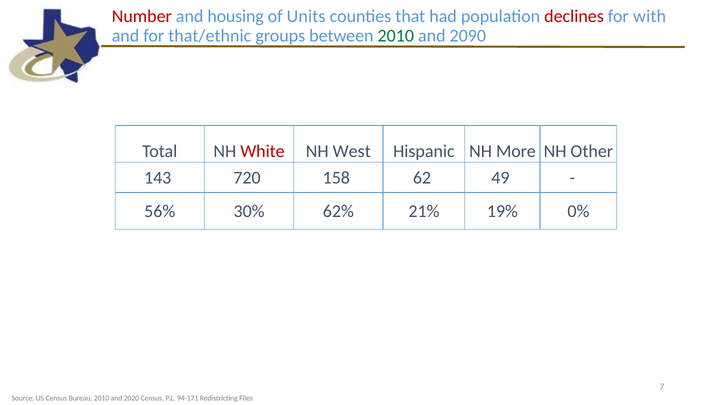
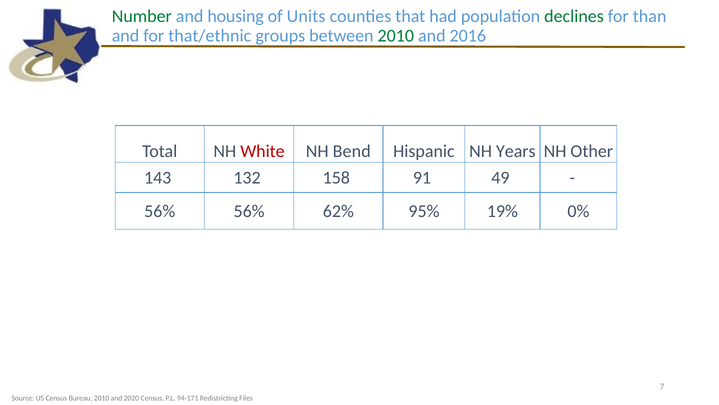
Number colour: red -> green (142, 17)
declines colour: red -> green (574, 17)
with: with -> than (650, 17)
2090: 2090 -> 2016 (468, 36)
West: West -> Bend (352, 151)
More: More -> Years (516, 151)
720: 720 -> 132 (247, 177)
62: 62 -> 91 (422, 177)
56% 30%: 30% -> 56% (249, 211)
21%: 21% -> 95% (424, 211)
